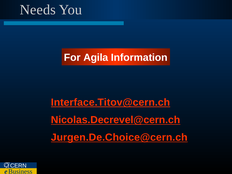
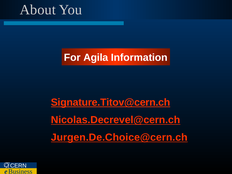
Needs: Needs -> About (38, 10)
Interface.Titov@cern.ch: Interface.Titov@cern.ch -> Signature.Titov@cern.ch (111, 102)
